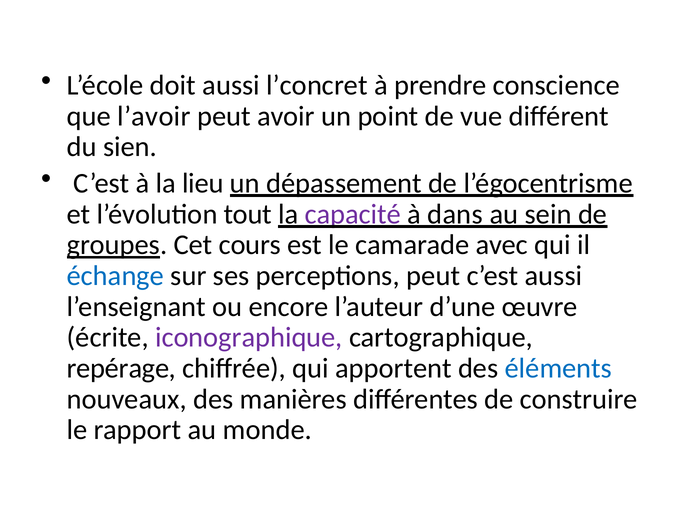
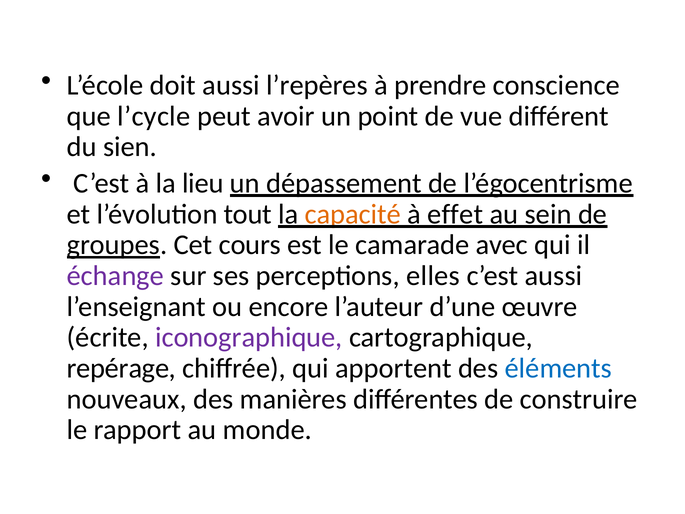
l’concret: l’concret -> l’repères (317, 85)
l’avoir: l’avoir -> l’cycle (154, 116)
capacité colour: purple -> orange (353, 214)
dans: dans -> effet (455, 214)
échange colour: blue -> purple (115, 276)
perceptions peut: peut -> elles (433, 276)
